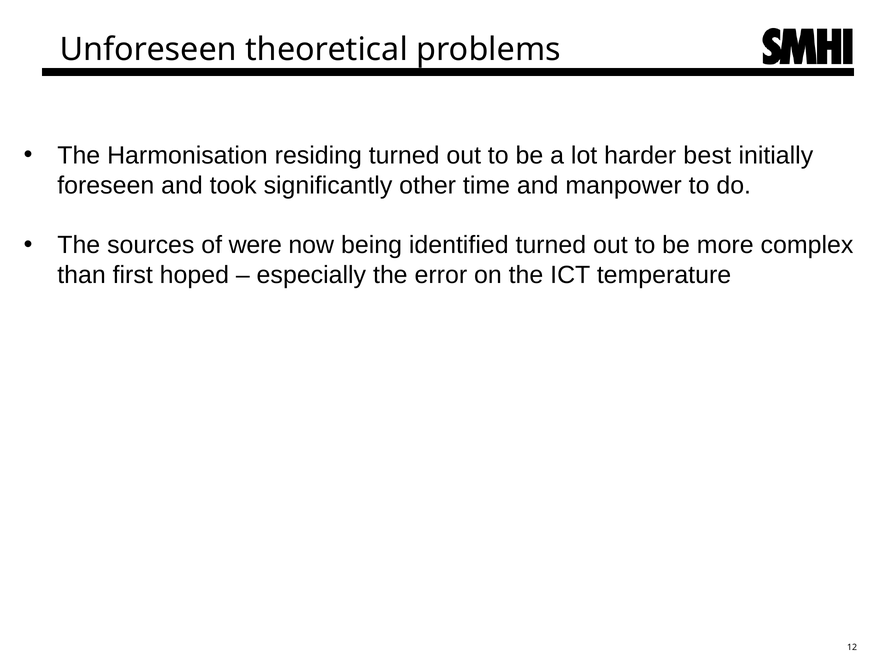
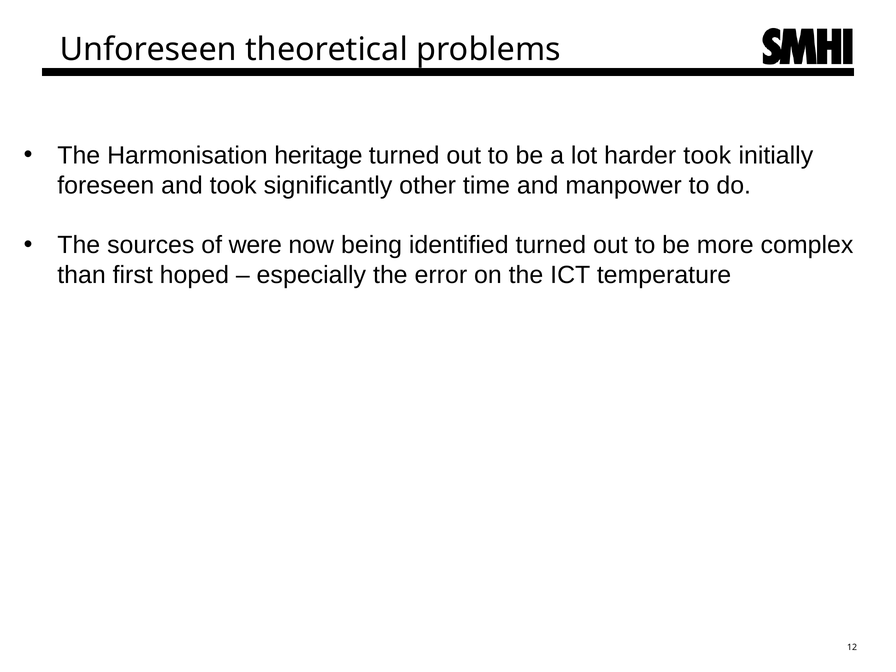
residing: residing -> heritage (318, 156)
harder best: best -> took (707, 156)
